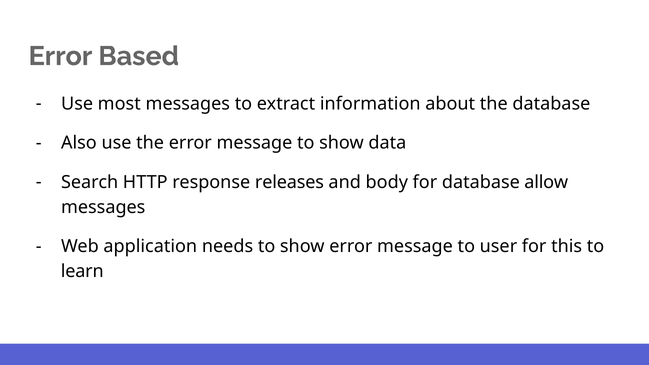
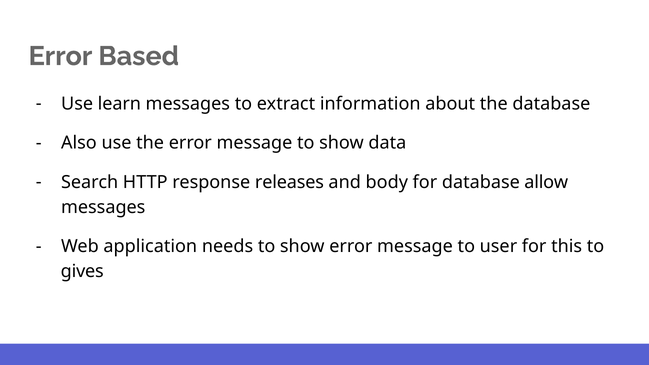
most: most -> learn (119, 104)
learn: learn -> gives (82, 271)
